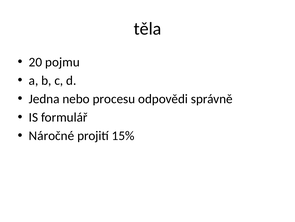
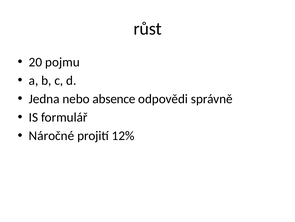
těla: těla -> růst (148, 29)
procesu: procesu -> absence (114, 99)
15%: 15% -> 12% (123, 135)
